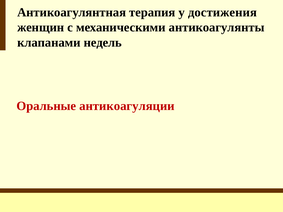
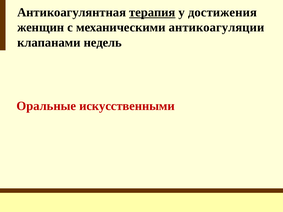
терапия underline: none -> present (152, 12)
антикоагулянты: антикоагулянты -> антикоагуляции (217, 27)
антикоагуляции: антикоагуляции -> искусственными (127, 106)
